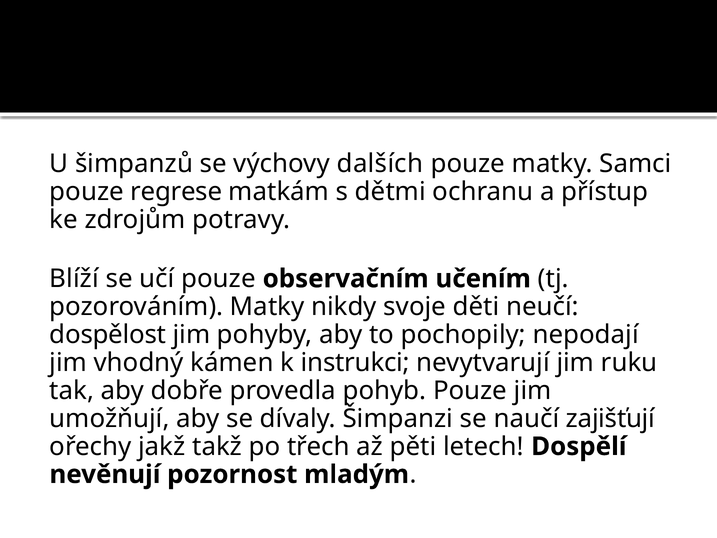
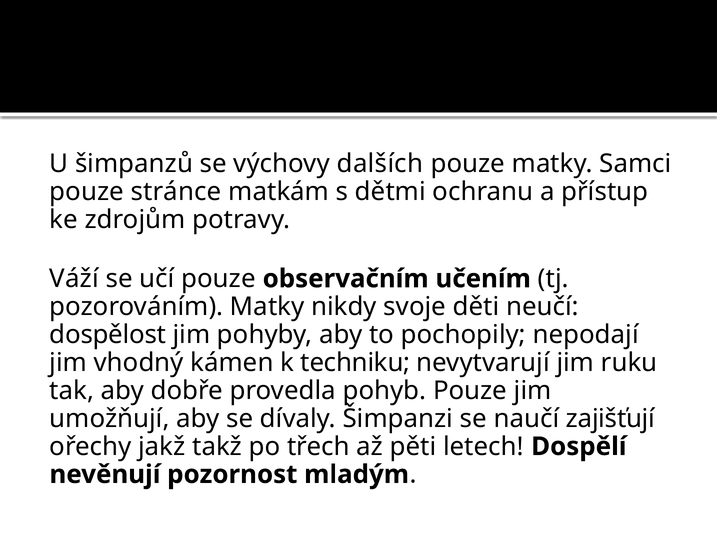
regrese: regrese -> stránce (176, 192)
Blíží: Blíží -> Váží (74, 279)
instrukci: instrukci -> techniku (355, 362)
